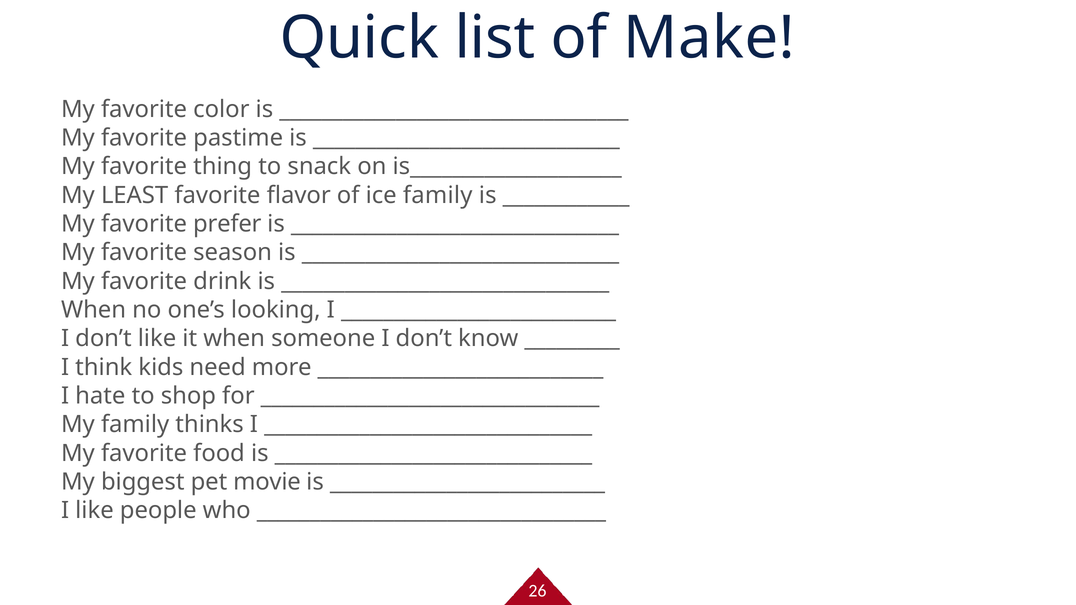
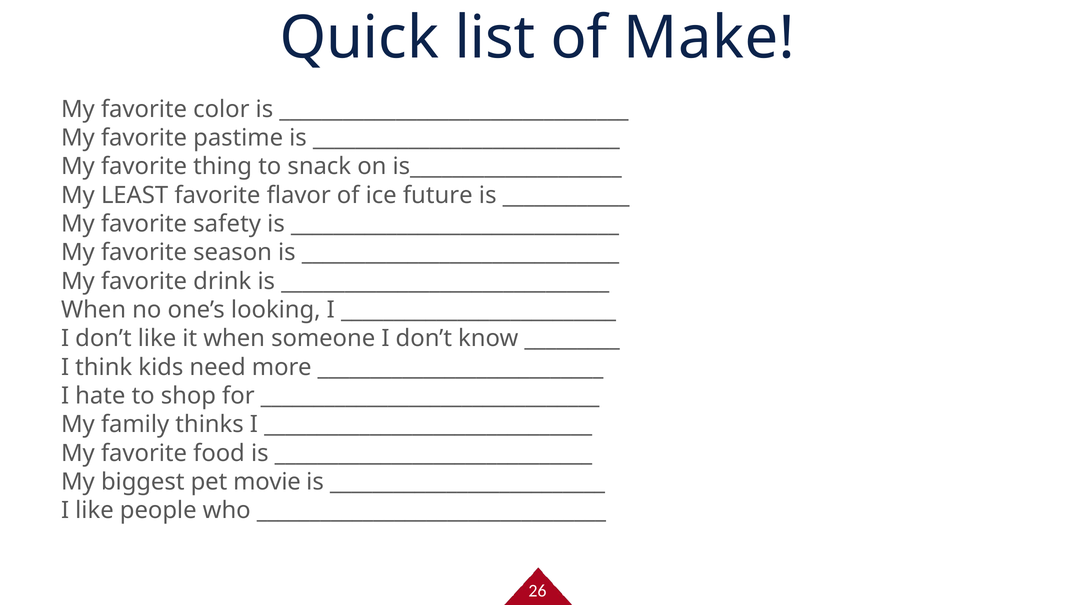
ice family: family -> future (438, 195)
prefer: prefer -> safety (227, 224)
